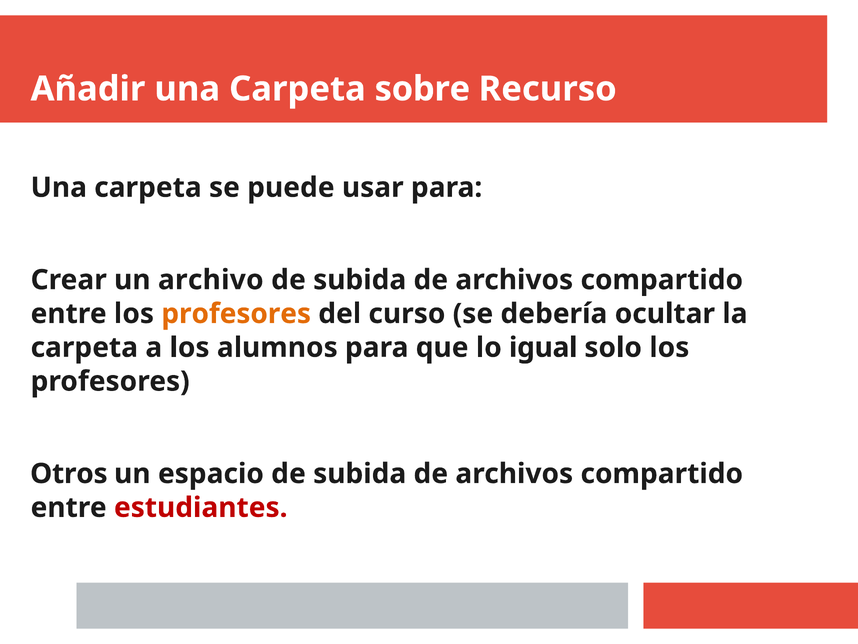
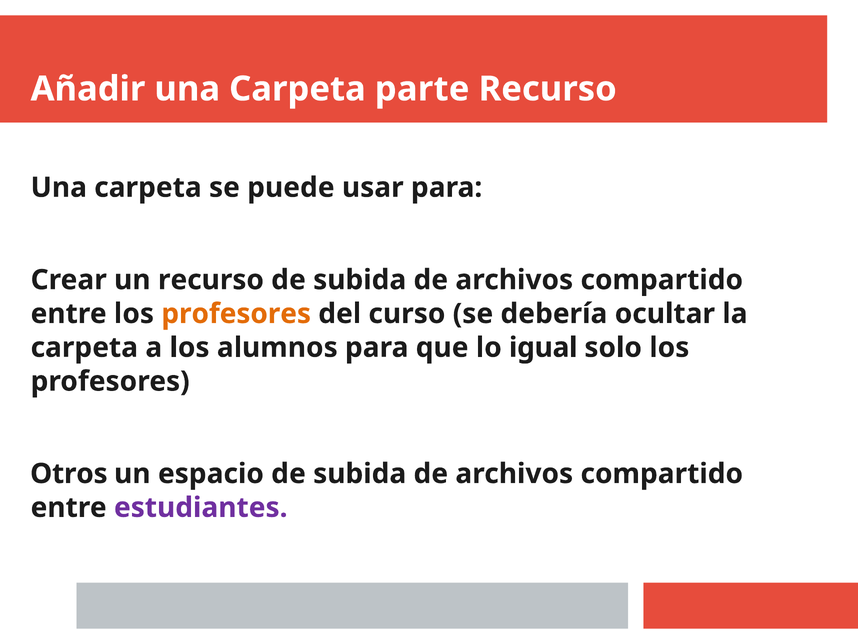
sobre: sobre -> parte (422, 89)
un archivo: archivo -> recurso (211, 280)
estudiantes colour: red -> purple (201, 507)
